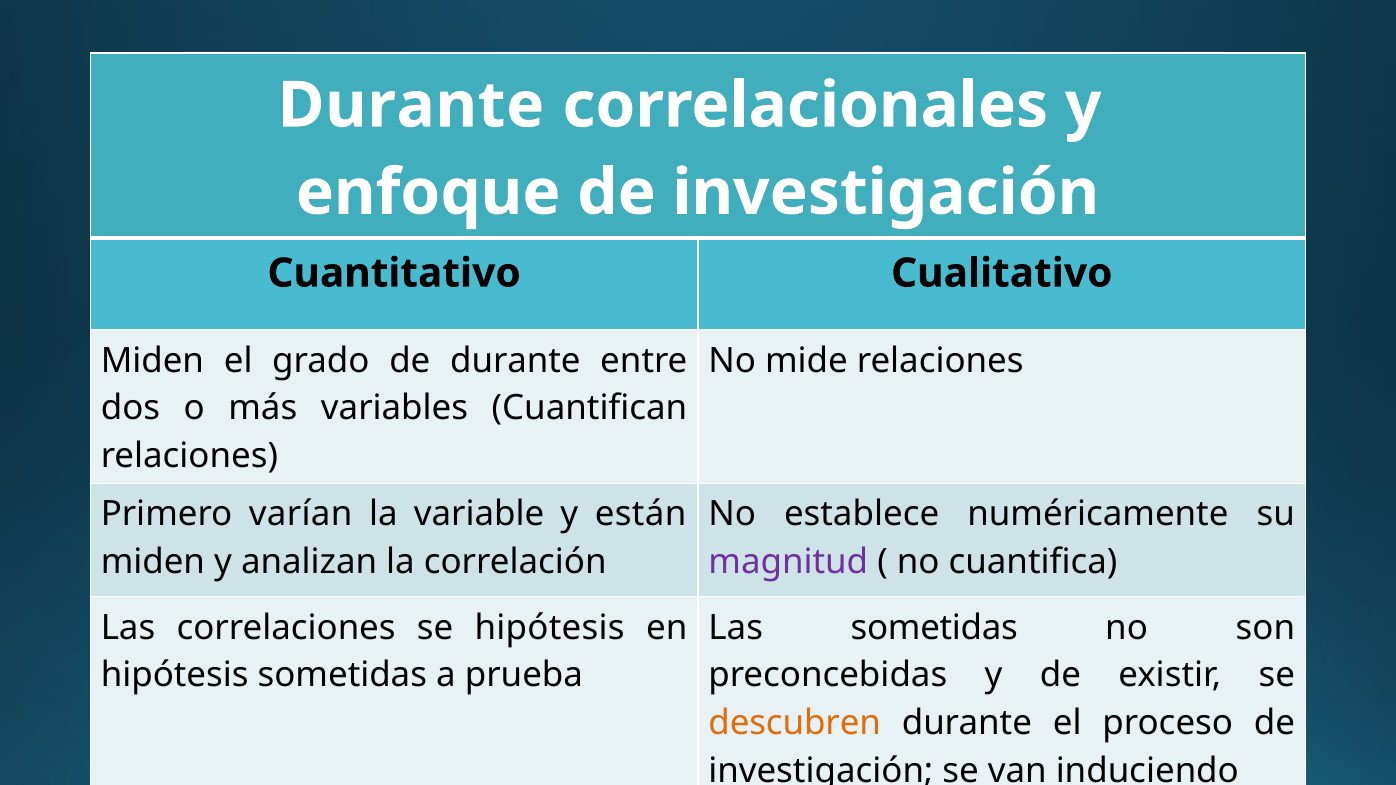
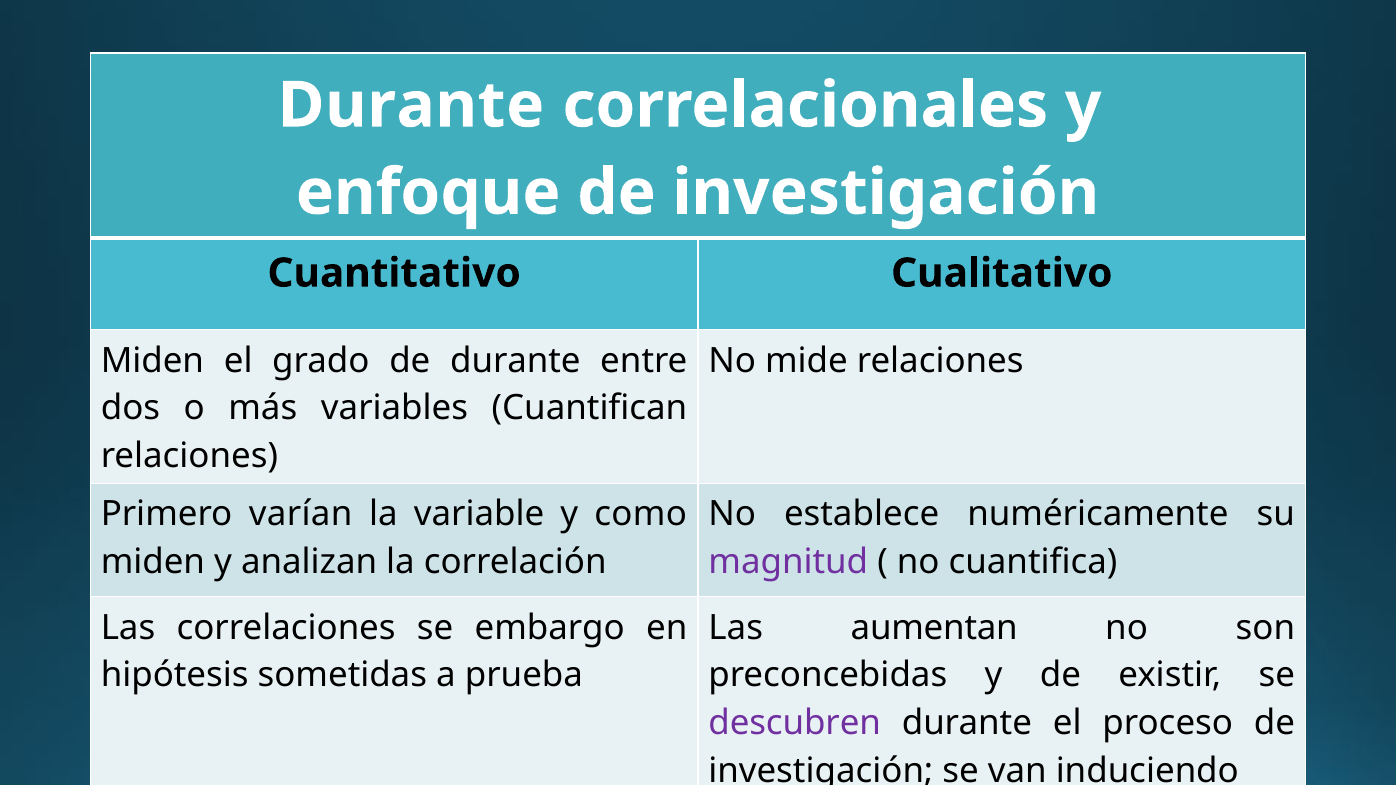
están: están -> como (641, 514)
se hipótesis: hipótesis -> embargo (550, 628)
Las sometidas: sometidas -> aumentan (934, 628)
descubren colour: orange -> purple (795, 723)
